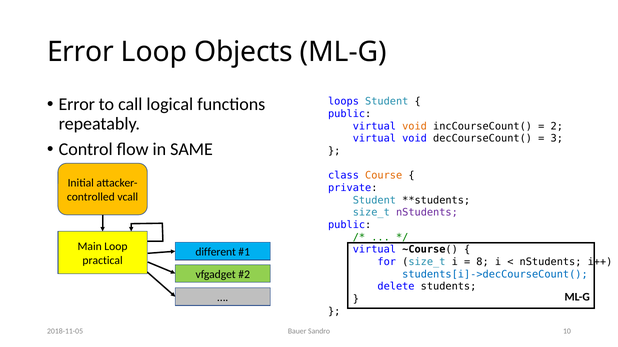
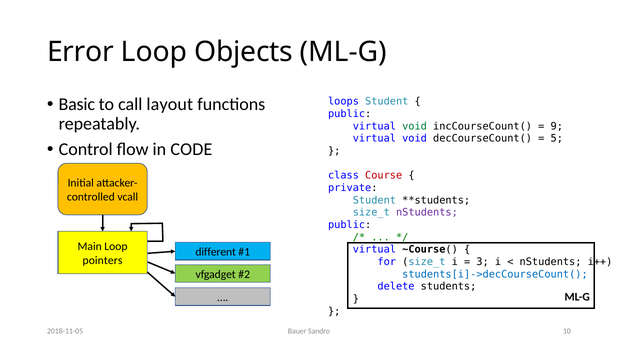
Error: Error -> Basic (77, 104)
logical: logical -> layout (170, 104)
void colour: orange -> green (415, 126)
2: 2 -> 9 (557, 126)
3: 3 -> 5 (557, 139)
SAME: SAME -> CODE (191, 150)
Course colour: orange -> red (384, 176)
practical: practical -> pointers (103, 261)
8: 8 -> 3 (483, 262)
